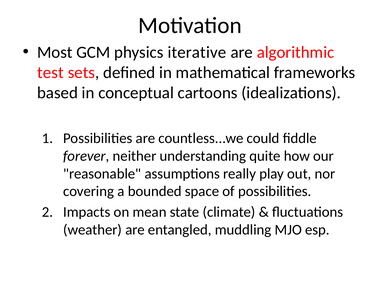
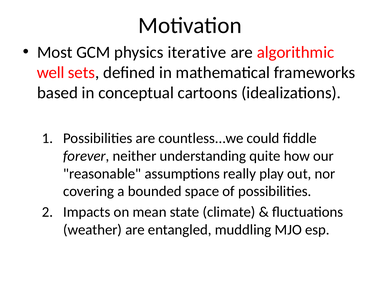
test: test -> well (51, 73)
